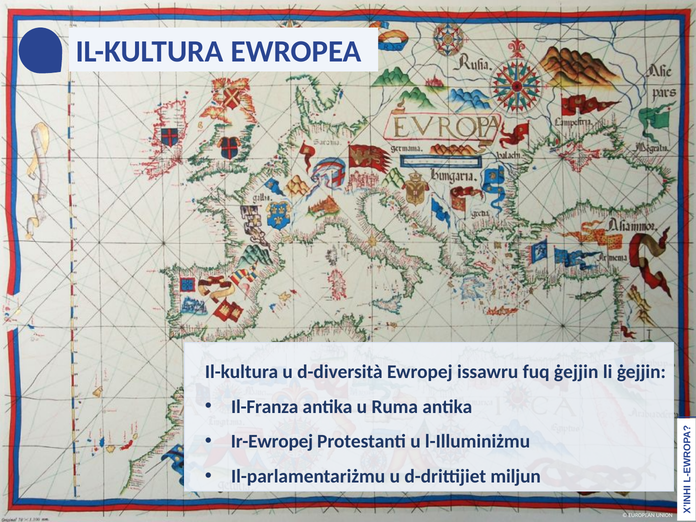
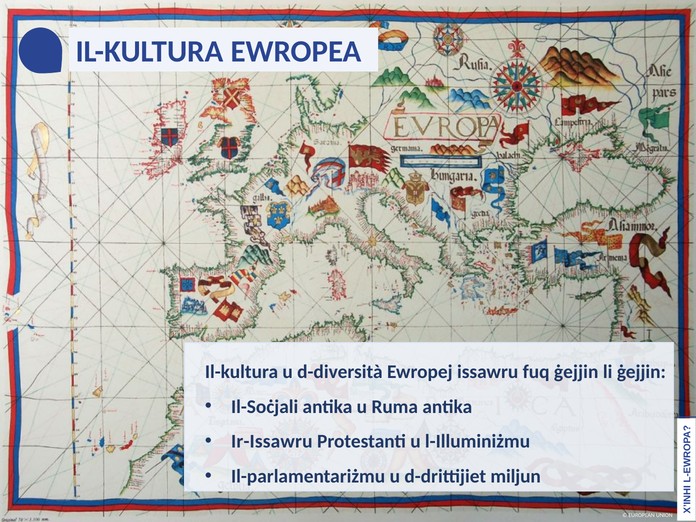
Il-Franza: Il-Franza -> Il-Soċjali (265, 407)
Ir-Ewropej: Ir-Ewropej -> Ir-Issawru (272, 441)
